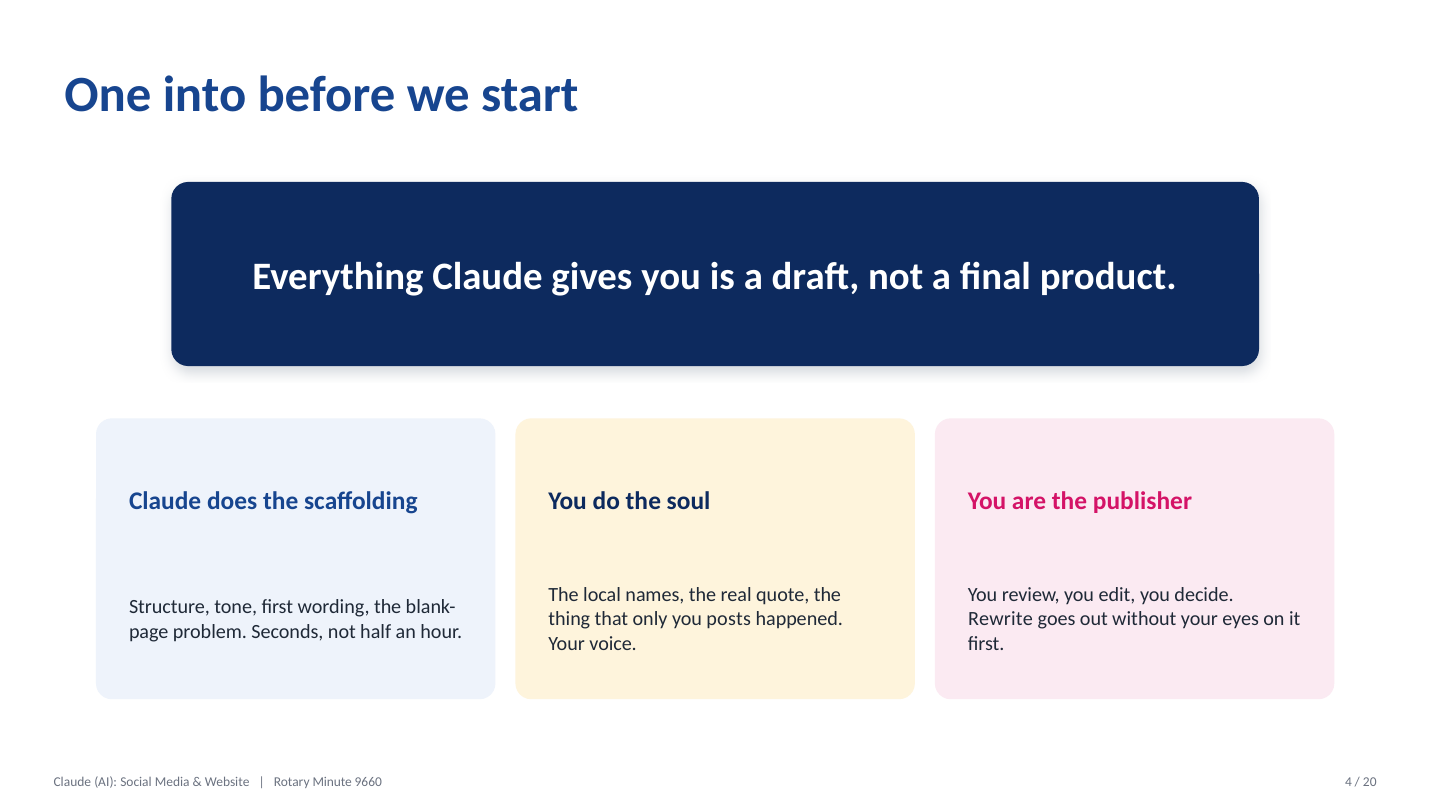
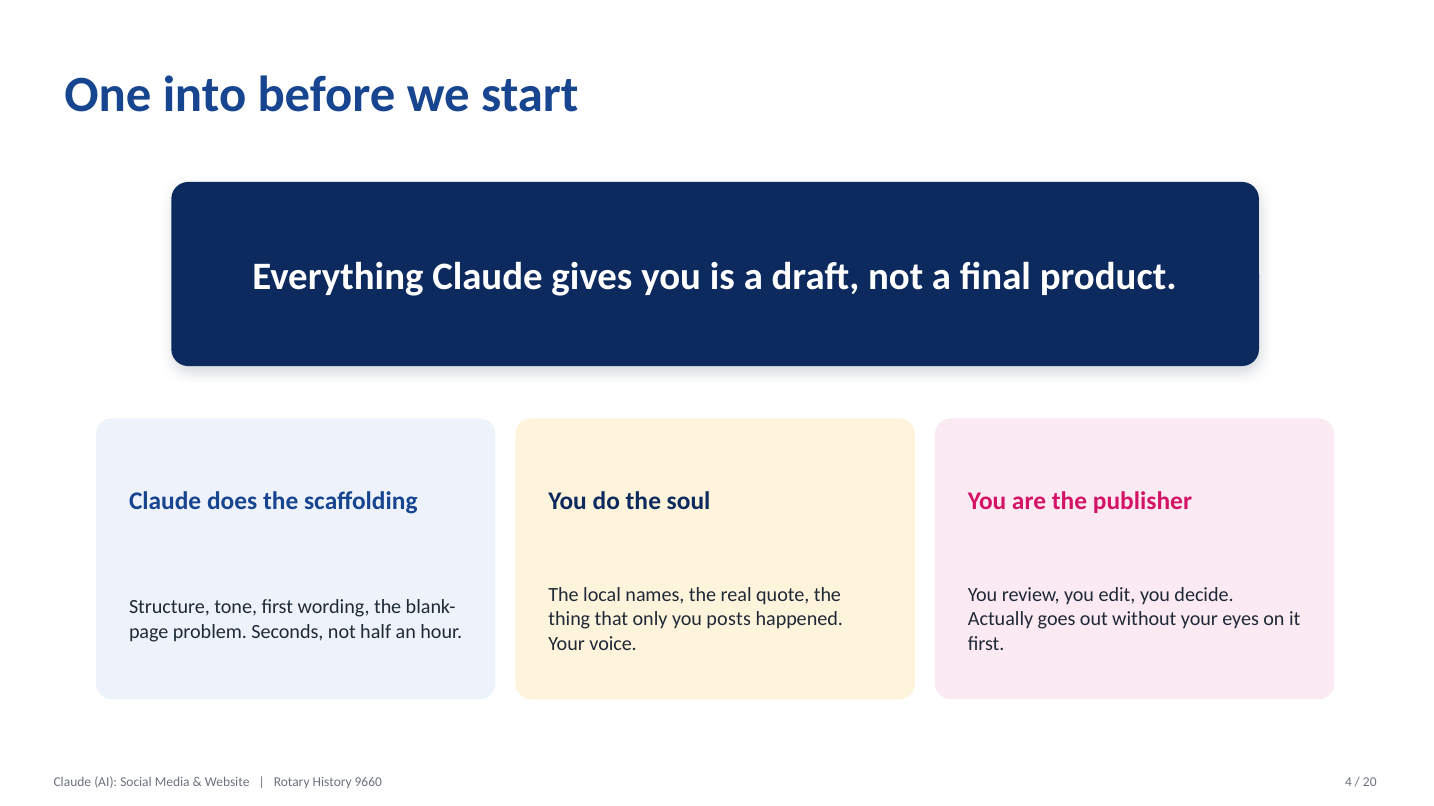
Rewrite: Rewrite -> Actually (1001, 620)
Minute: Minute -> History (332, 783)
